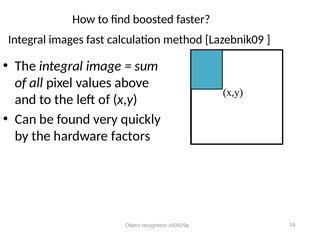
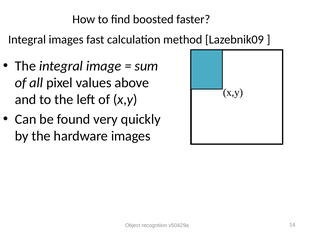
hardware factors: factors -> images (131, 136)
